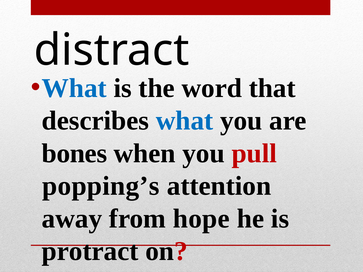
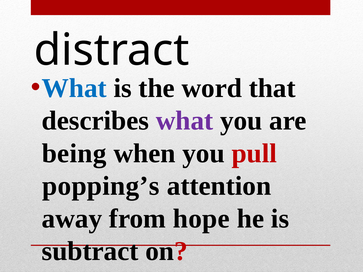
what colour: blue -> purple (185, 121)
bones: bones -> being (74, 153)
protract: protract -> subtract (90, 251)
